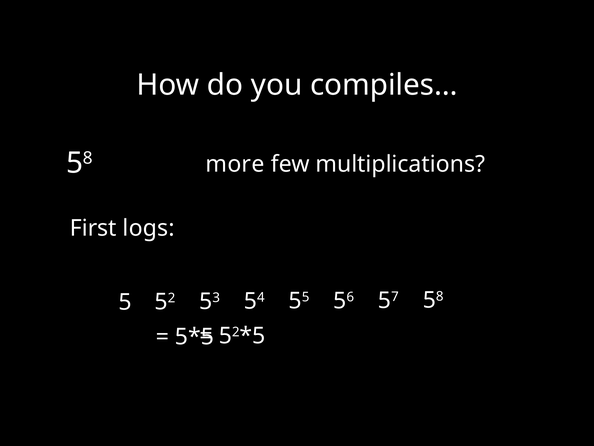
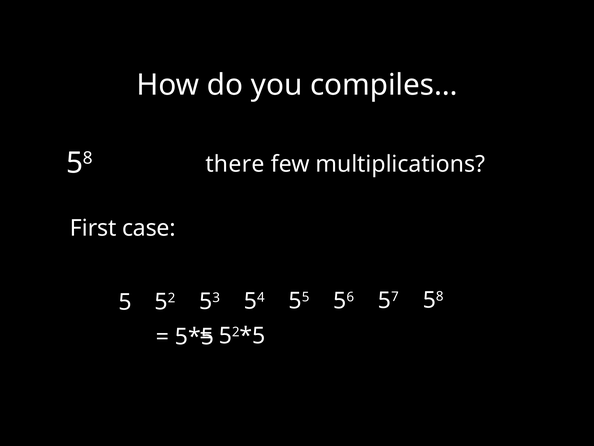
more: more -> there (235, 164)
logs: logs -> case (149, 228)
